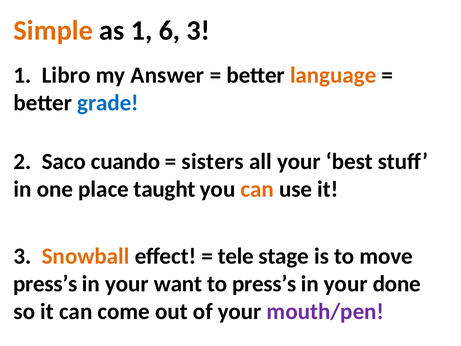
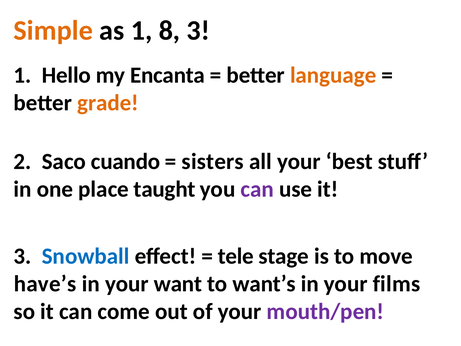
6: 6 -> 8 (169, 31)
Libro: Libro -> Hello (66, 75)
Answer: Answer -> Encanta (168, 75)
grade colour: blue -> orange (108, 103)
can colour: orange -> purple (257, 189)
Snowball colour: orange -> blue (86, 256)
press’s: press’s -> have’s (45, 284)
to press’s: press’s -> want’s (264, 284)
done: done -> films (397, 284)
